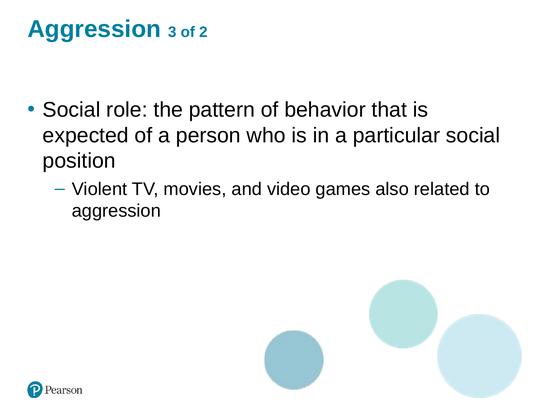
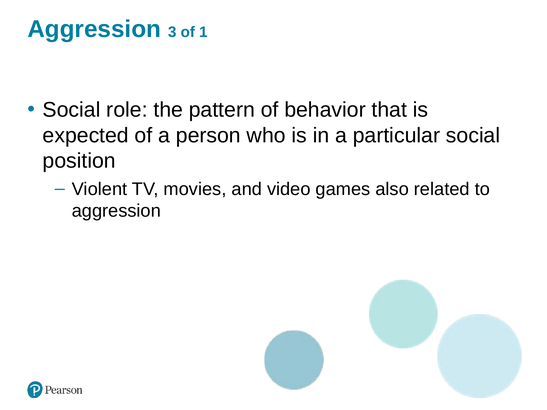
2: 2 -> 1 (203, 32)
